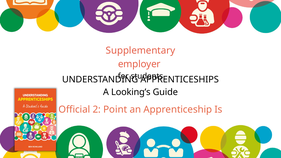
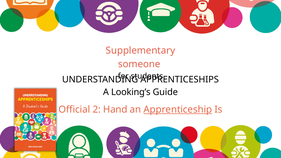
employer: employer -> someone (139, 64)
Point: Point -> Hand (115, 110)
Apprenticeship underline: none -> present (178, 110)
